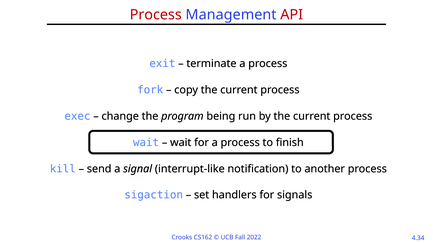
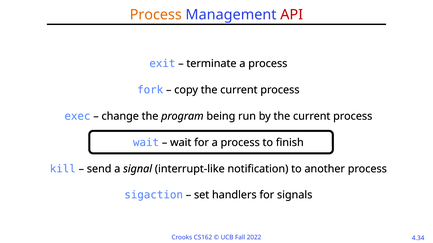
Process colour: red -> orange (156, 15)
